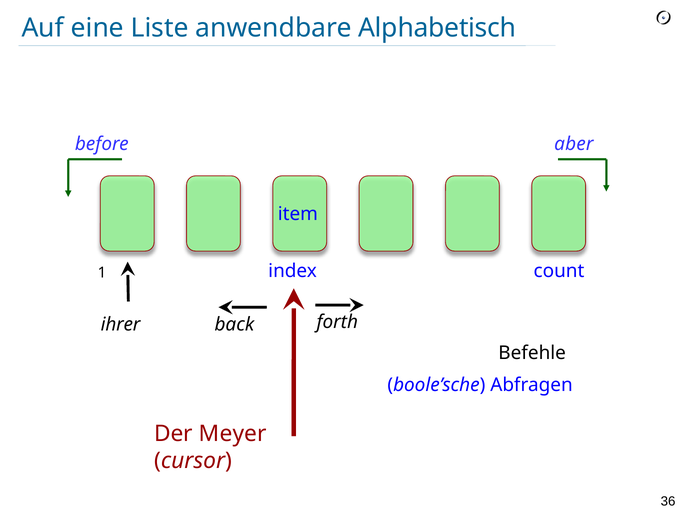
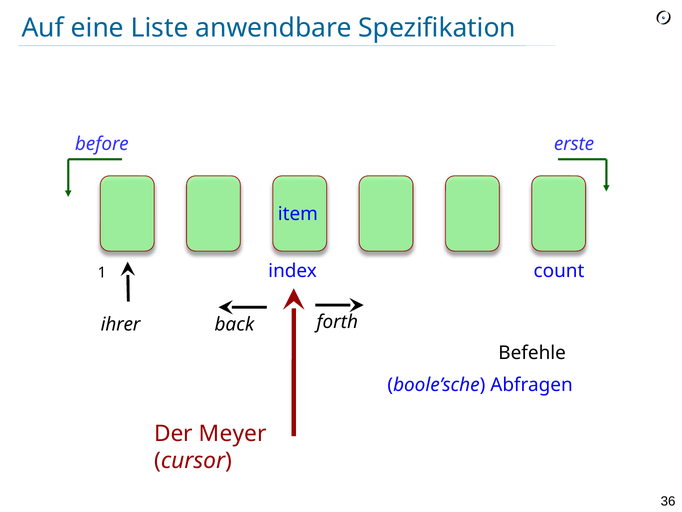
Alphabetisch: Alphabetisch -> Spezifikation (437, 28)
aber: aber -> erste (574, 144)
